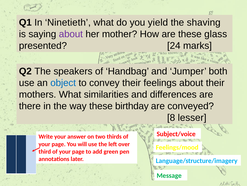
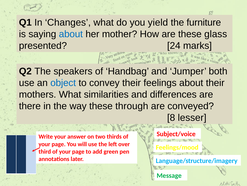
Ninetieth: Ninetieth -> Changes (68, 22)
shaving: shaving -> furniture (204, 22)
about colour: purple -> blue (71, 34)
birthday: birthday -> through (132, 106)
